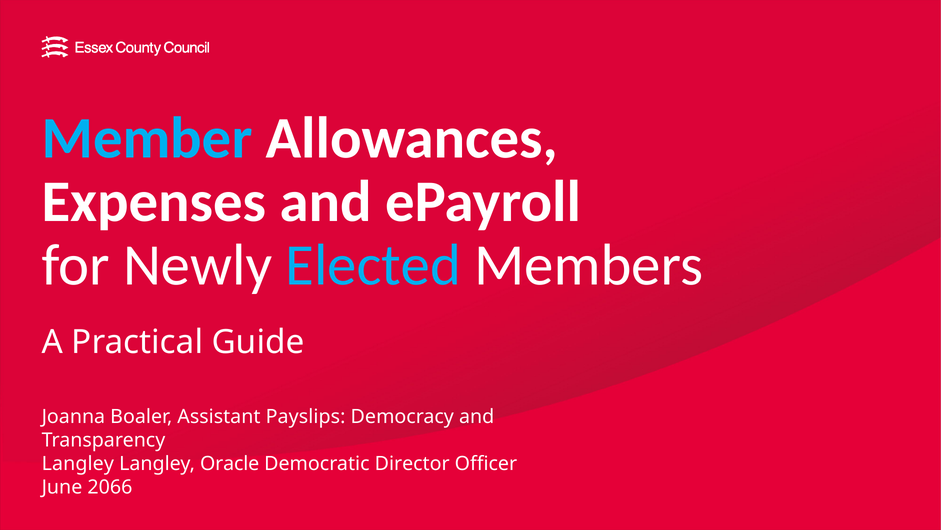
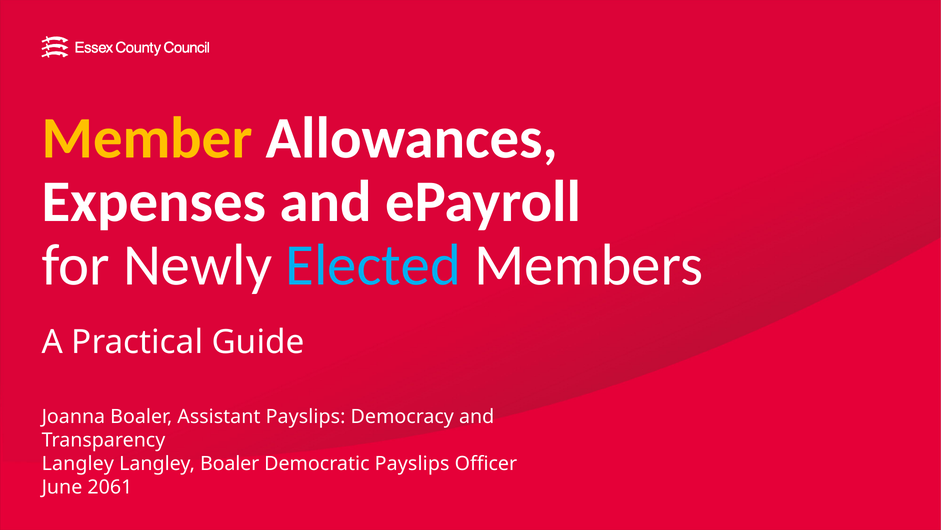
Member colour: light blue -> yellow (147, 138)
Langley Oracle: Oracle -> Boaler (230, 463)
Democratic Director: Director -> Payslips (412, 463)
2066: 2066 -> 2061 (110, 487)
